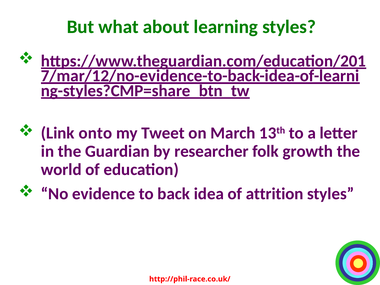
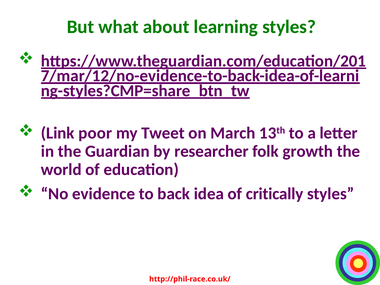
onto: onto -> poor (95, 133)
attrition: attrition -> critically (275, 194)
